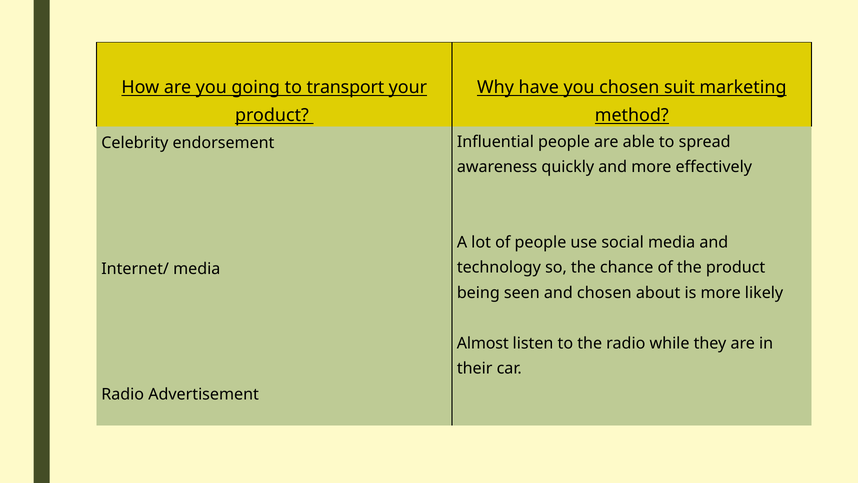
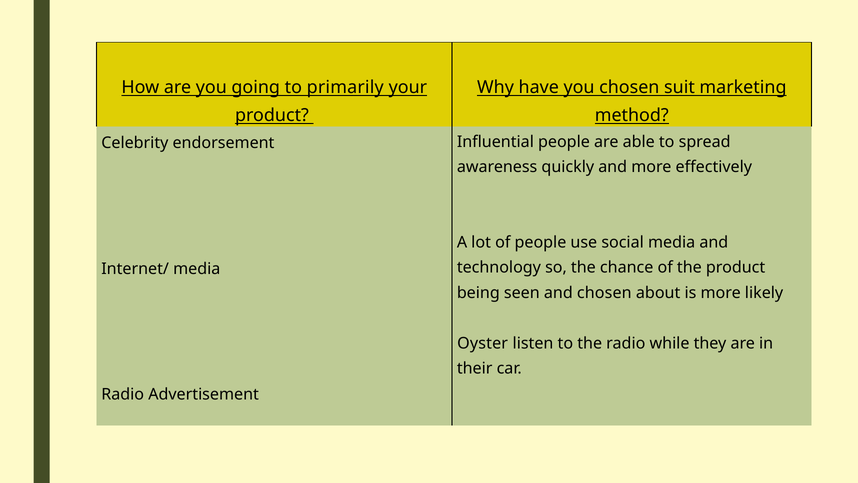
transport: transport -> primarily (345, 87)
Almost: Almost -> Oyster (483, 343)
